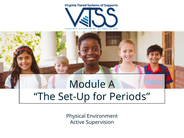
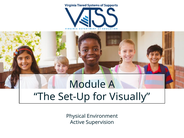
Periods: Periods -> Visually (130, 97)
